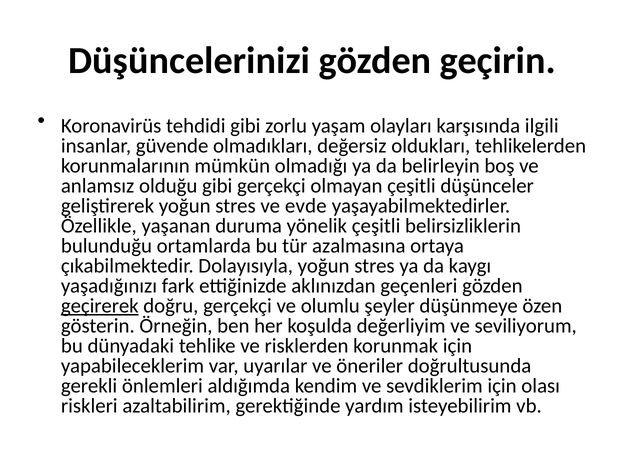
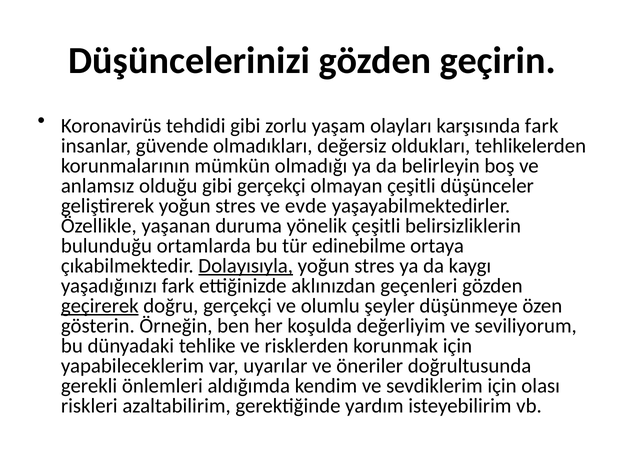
karşısında ilgili: ilgili -> fark (542, 126)
azalmasına: azalmasına -> edinebilme (359, 246)
Dolayısıyla underline: none -> present (246, 266)
